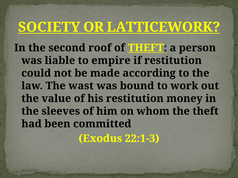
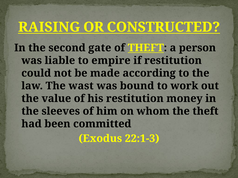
SOCIETY: SOCIETY -> RAISING (49, 27)
LATTICEWORK: LATTICEWORK -> CONSTRUCTED (163, 27)
roof: roof -> gate (100, 48)
